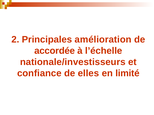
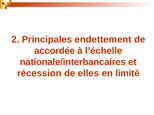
amélioration: amélioration -> endettement (103, 40)
nationale/investisseurs: nationale/investisseurs -> nationale/interbancaires (73, 62)
confiance: confiance -> récession (39, 74)
